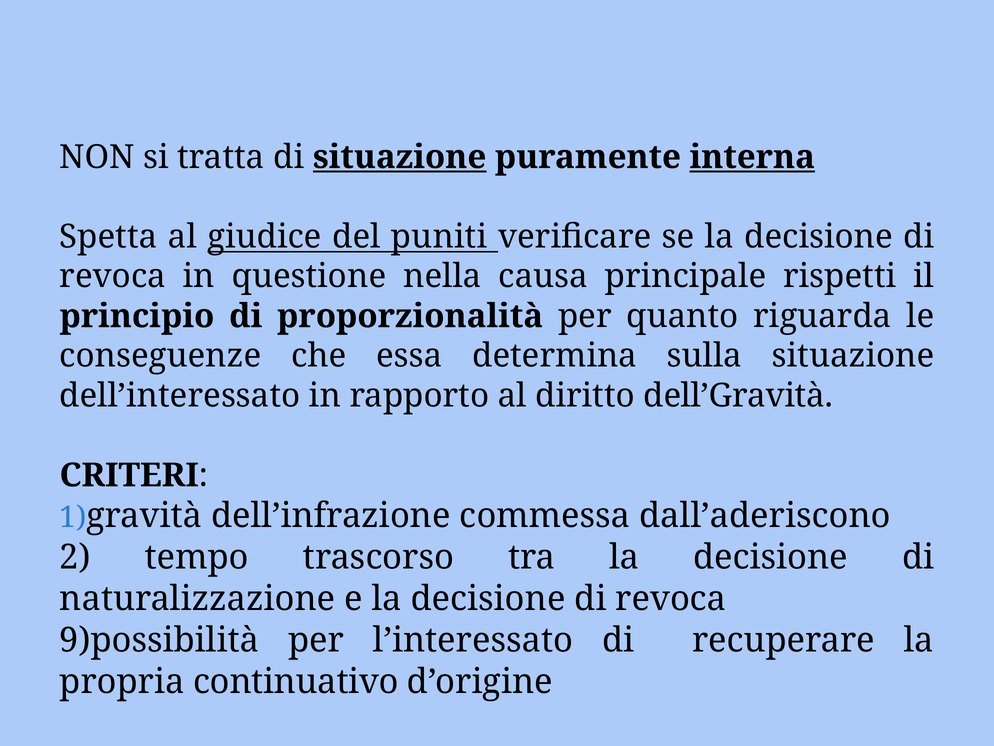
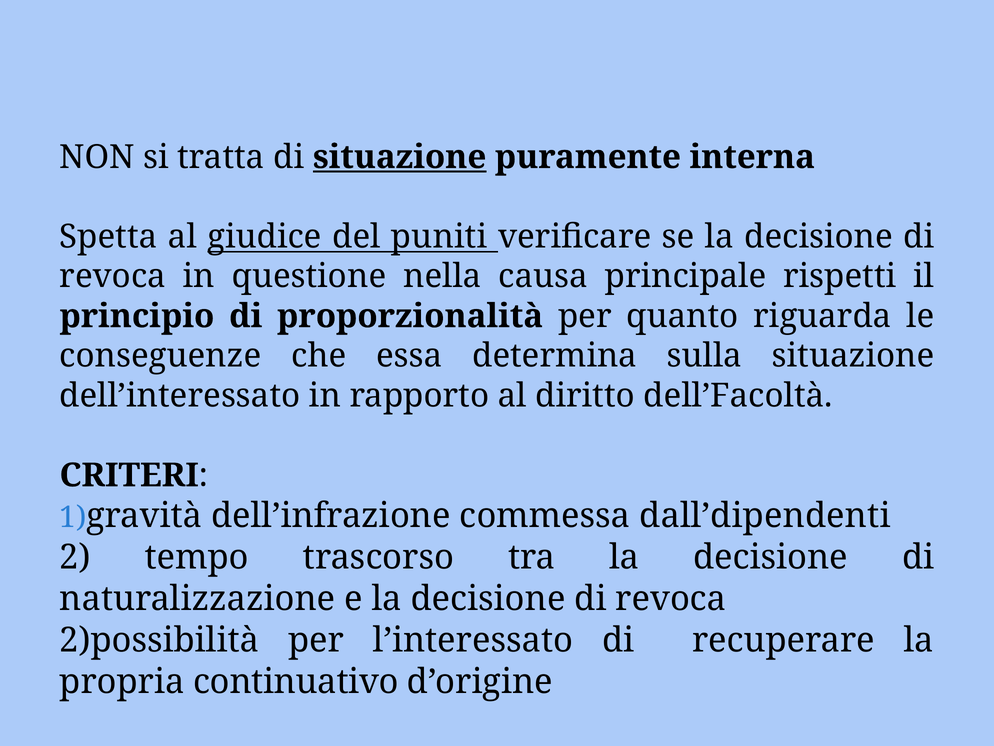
interna underline: present -> none (752, 157)
dell’Gravità: dell’Gravità -> dell’Facoltà (738, 396)
dall’aderiscono: dall’aderiscono -> dall’dipendenti (765, 516)
9)possibilità: 9)possibilità -> 2)possibilità (159, 640)
